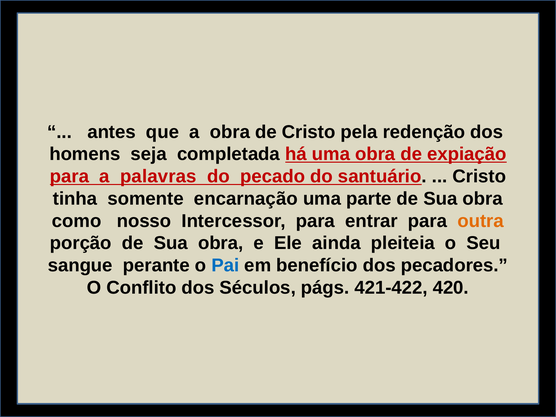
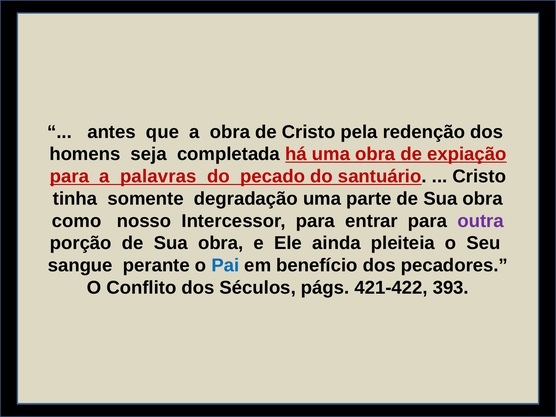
encarnação: encarnação -> degradação (246, 199)
outra colour: orange -> purple (481, 221)
420: 420 -> 393 (451, 288)
